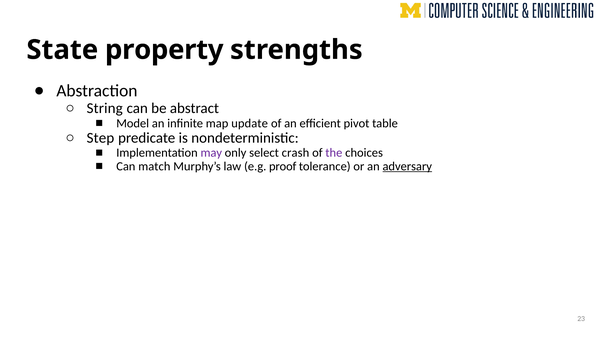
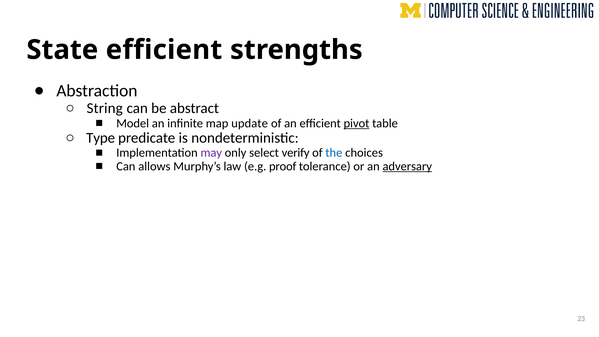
State property: property -> efficient (164, 50)
pivot underline: none -> present (356, 123)
Step: Step -> Type (101, 138)
crash: crash -> verify (296, 153)
the colour: purple -> blue (334, 153)
match: match -> allows (154, 166)
